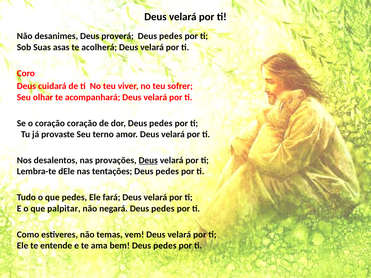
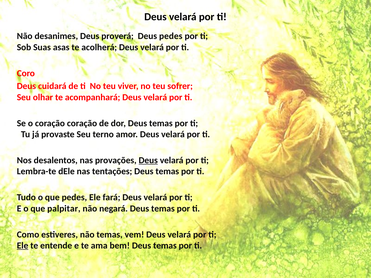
dor Deus pedes: pedes -> temas (161, 123)
tentações Deus pedes: pedes -> temas (167, 172)
negará Deus pedes: pedes -> temas (163, 209)
Ele underline: none -> present (23, 246)
bem Deus pedes: pedes -> temas (165, 246)
